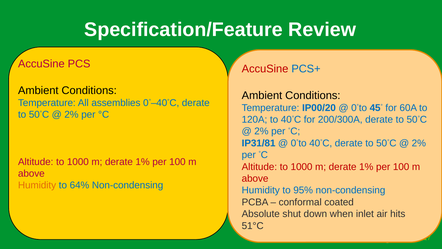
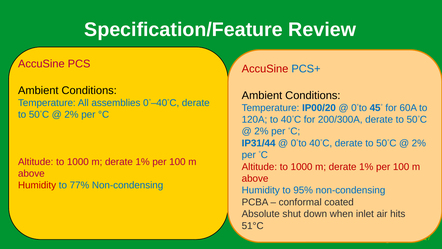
IP31/81: IP31/81 -> IP31/44 (259, 143)
Humidity colour: orange -> red (37, 185)
64%: 64% -> 77% (79, 185)
